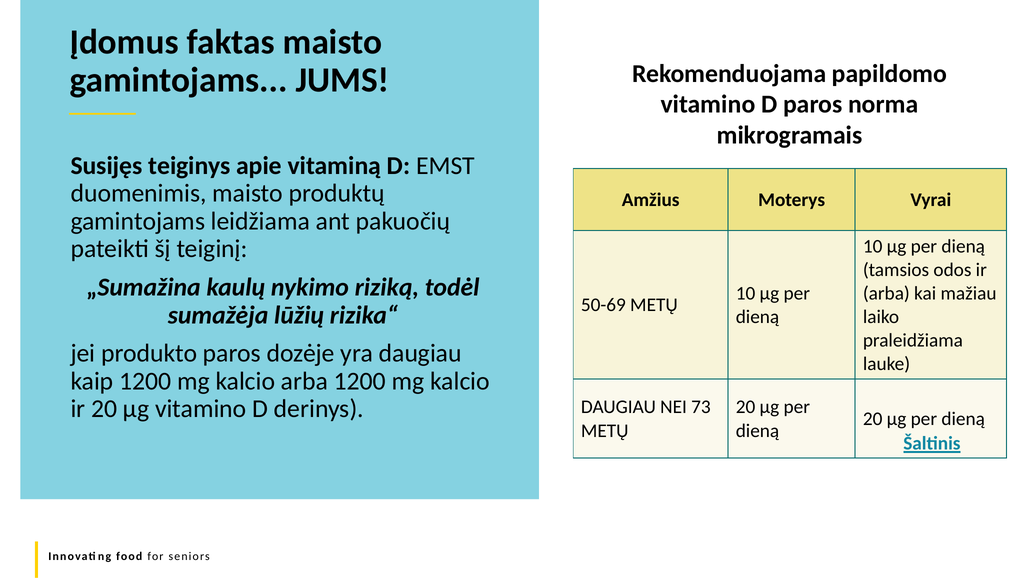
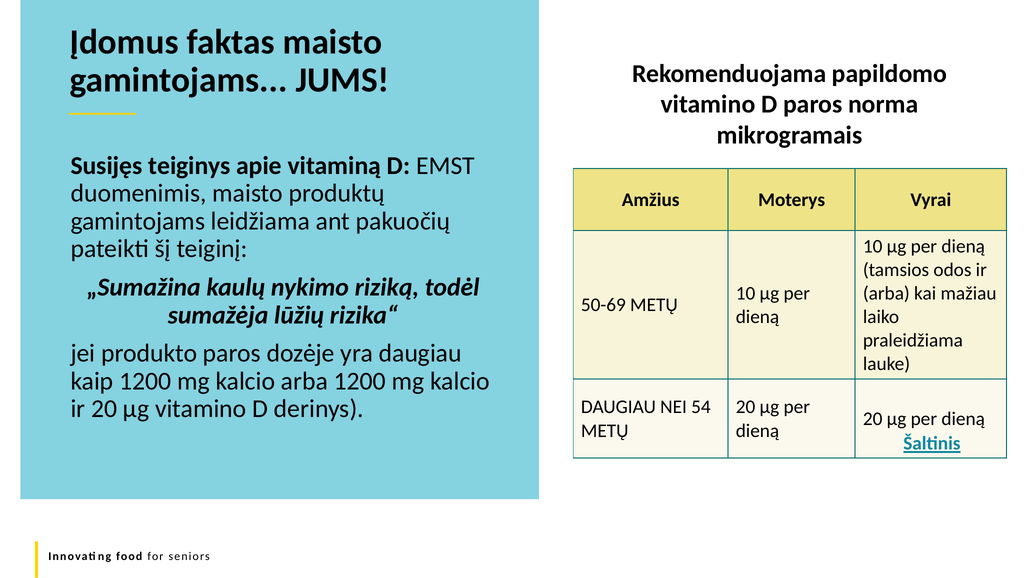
73: 73 -> 54 (701, 407)
